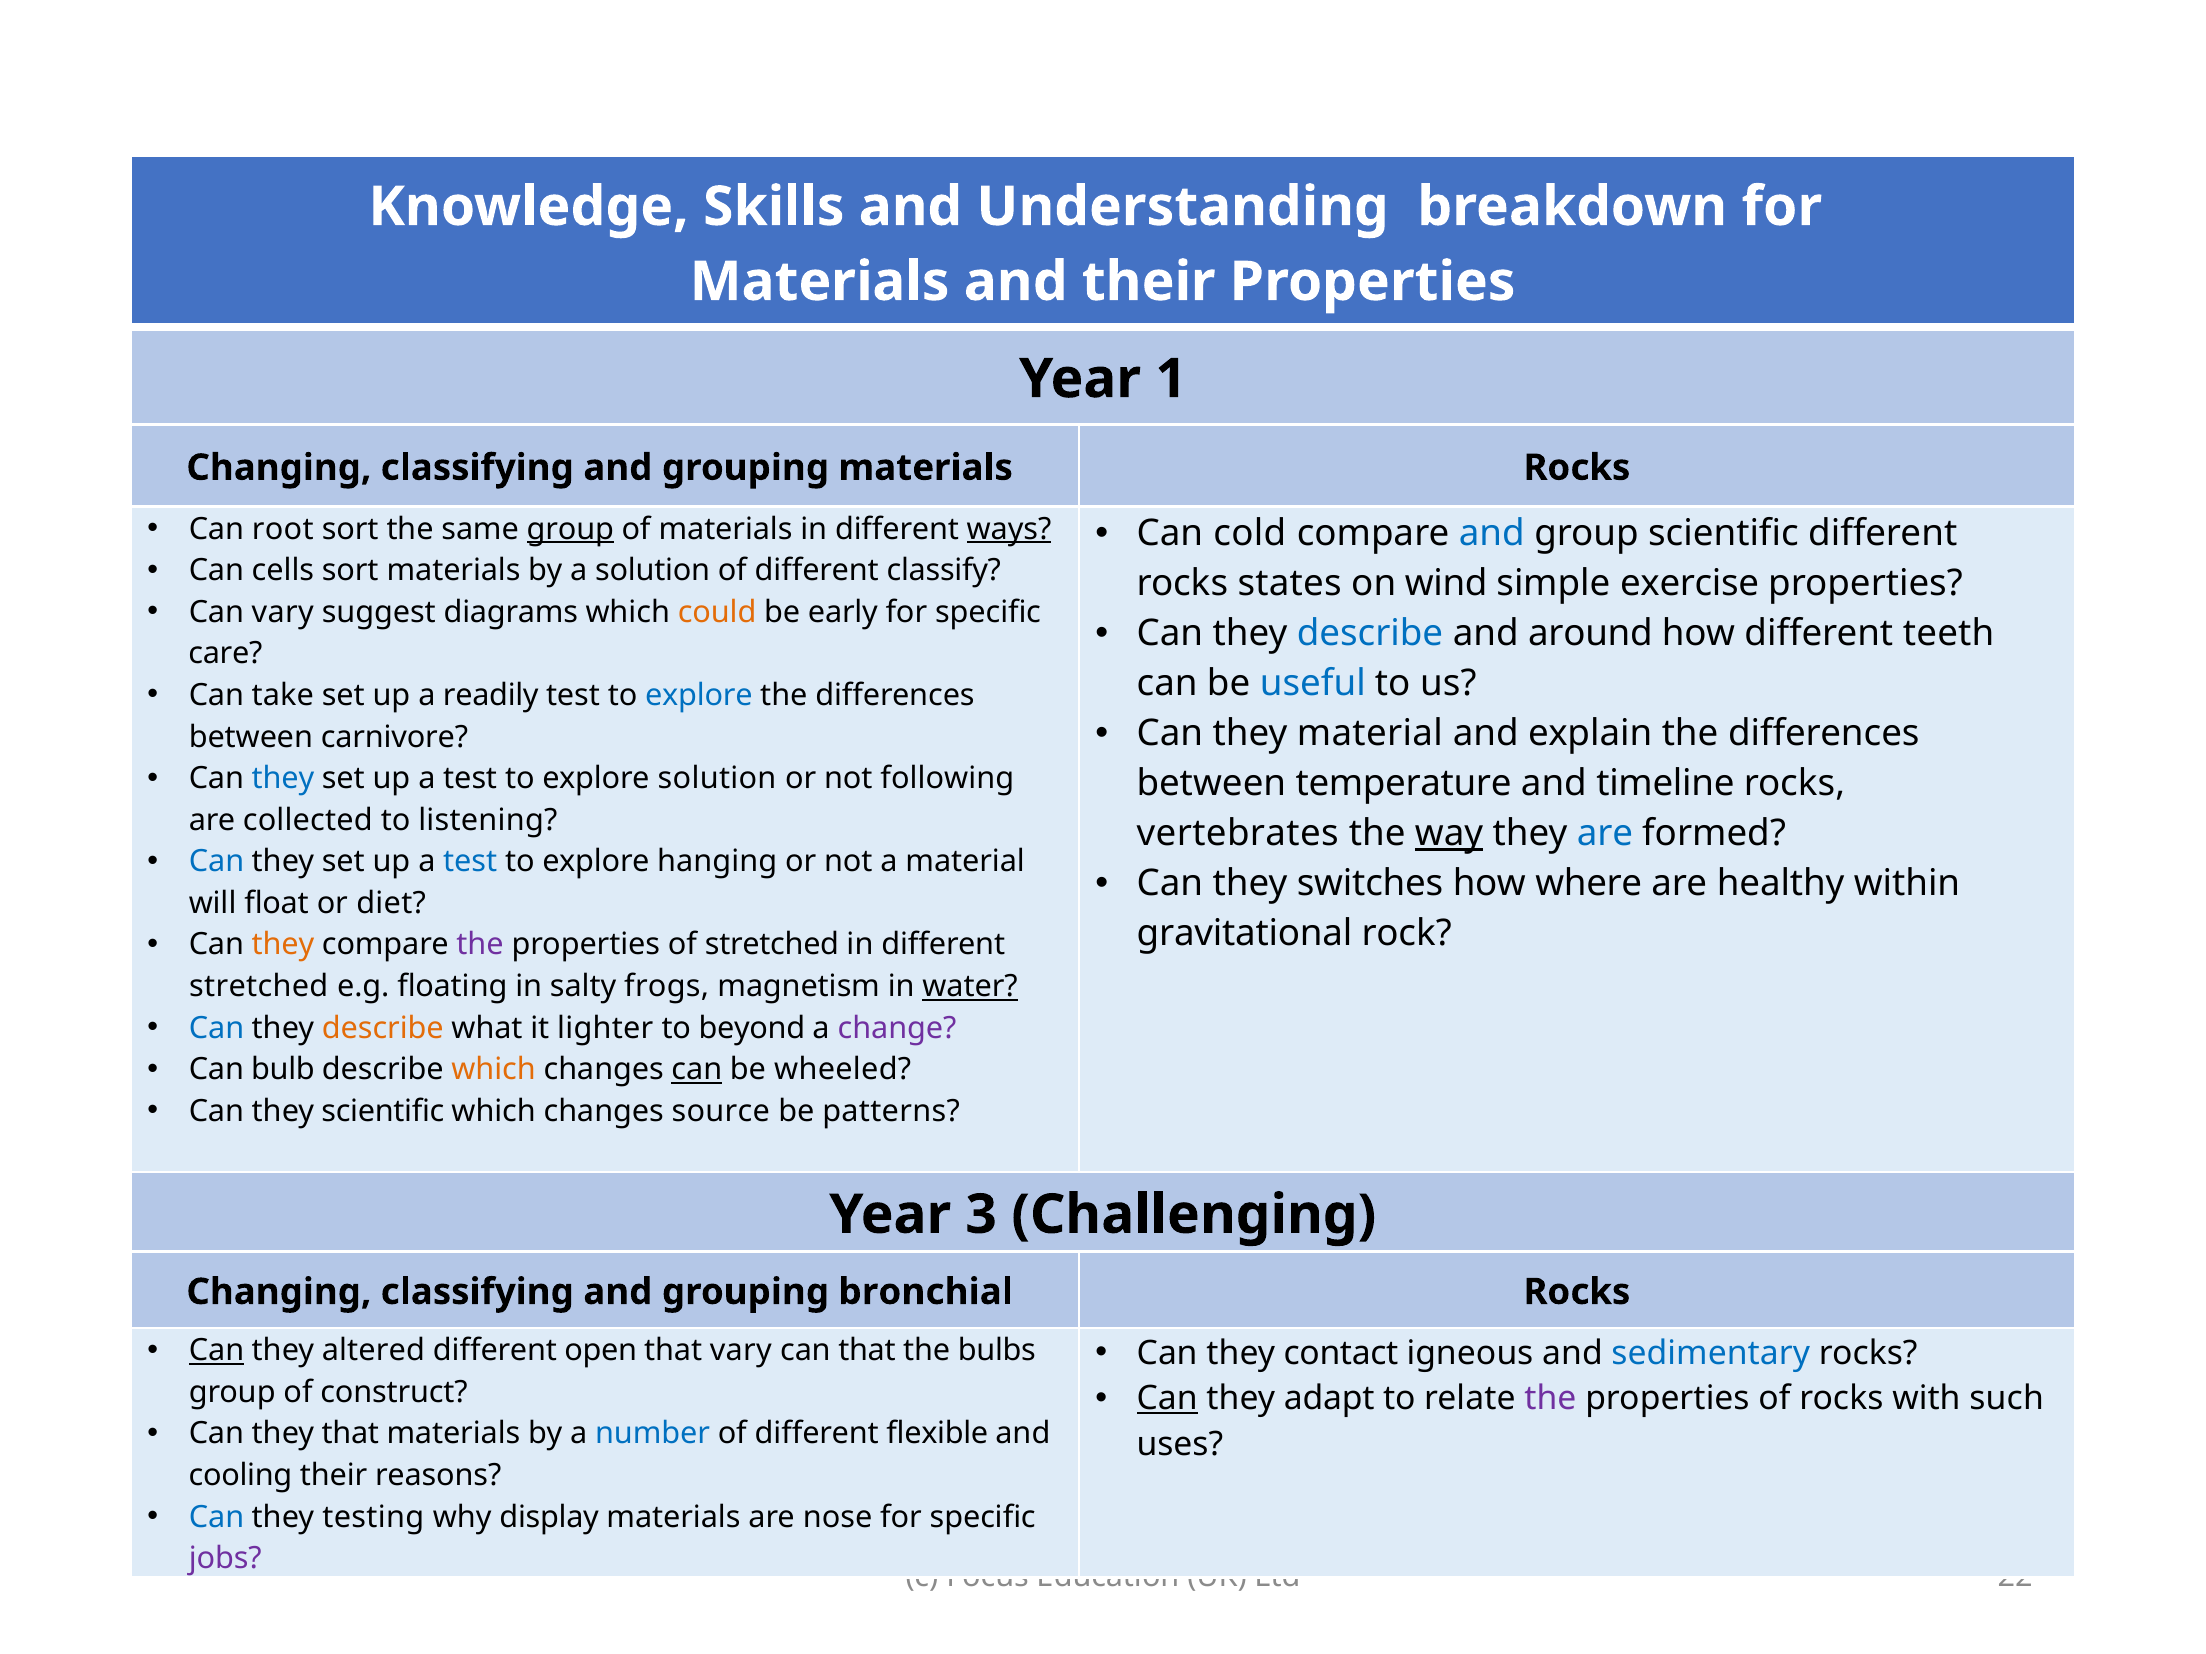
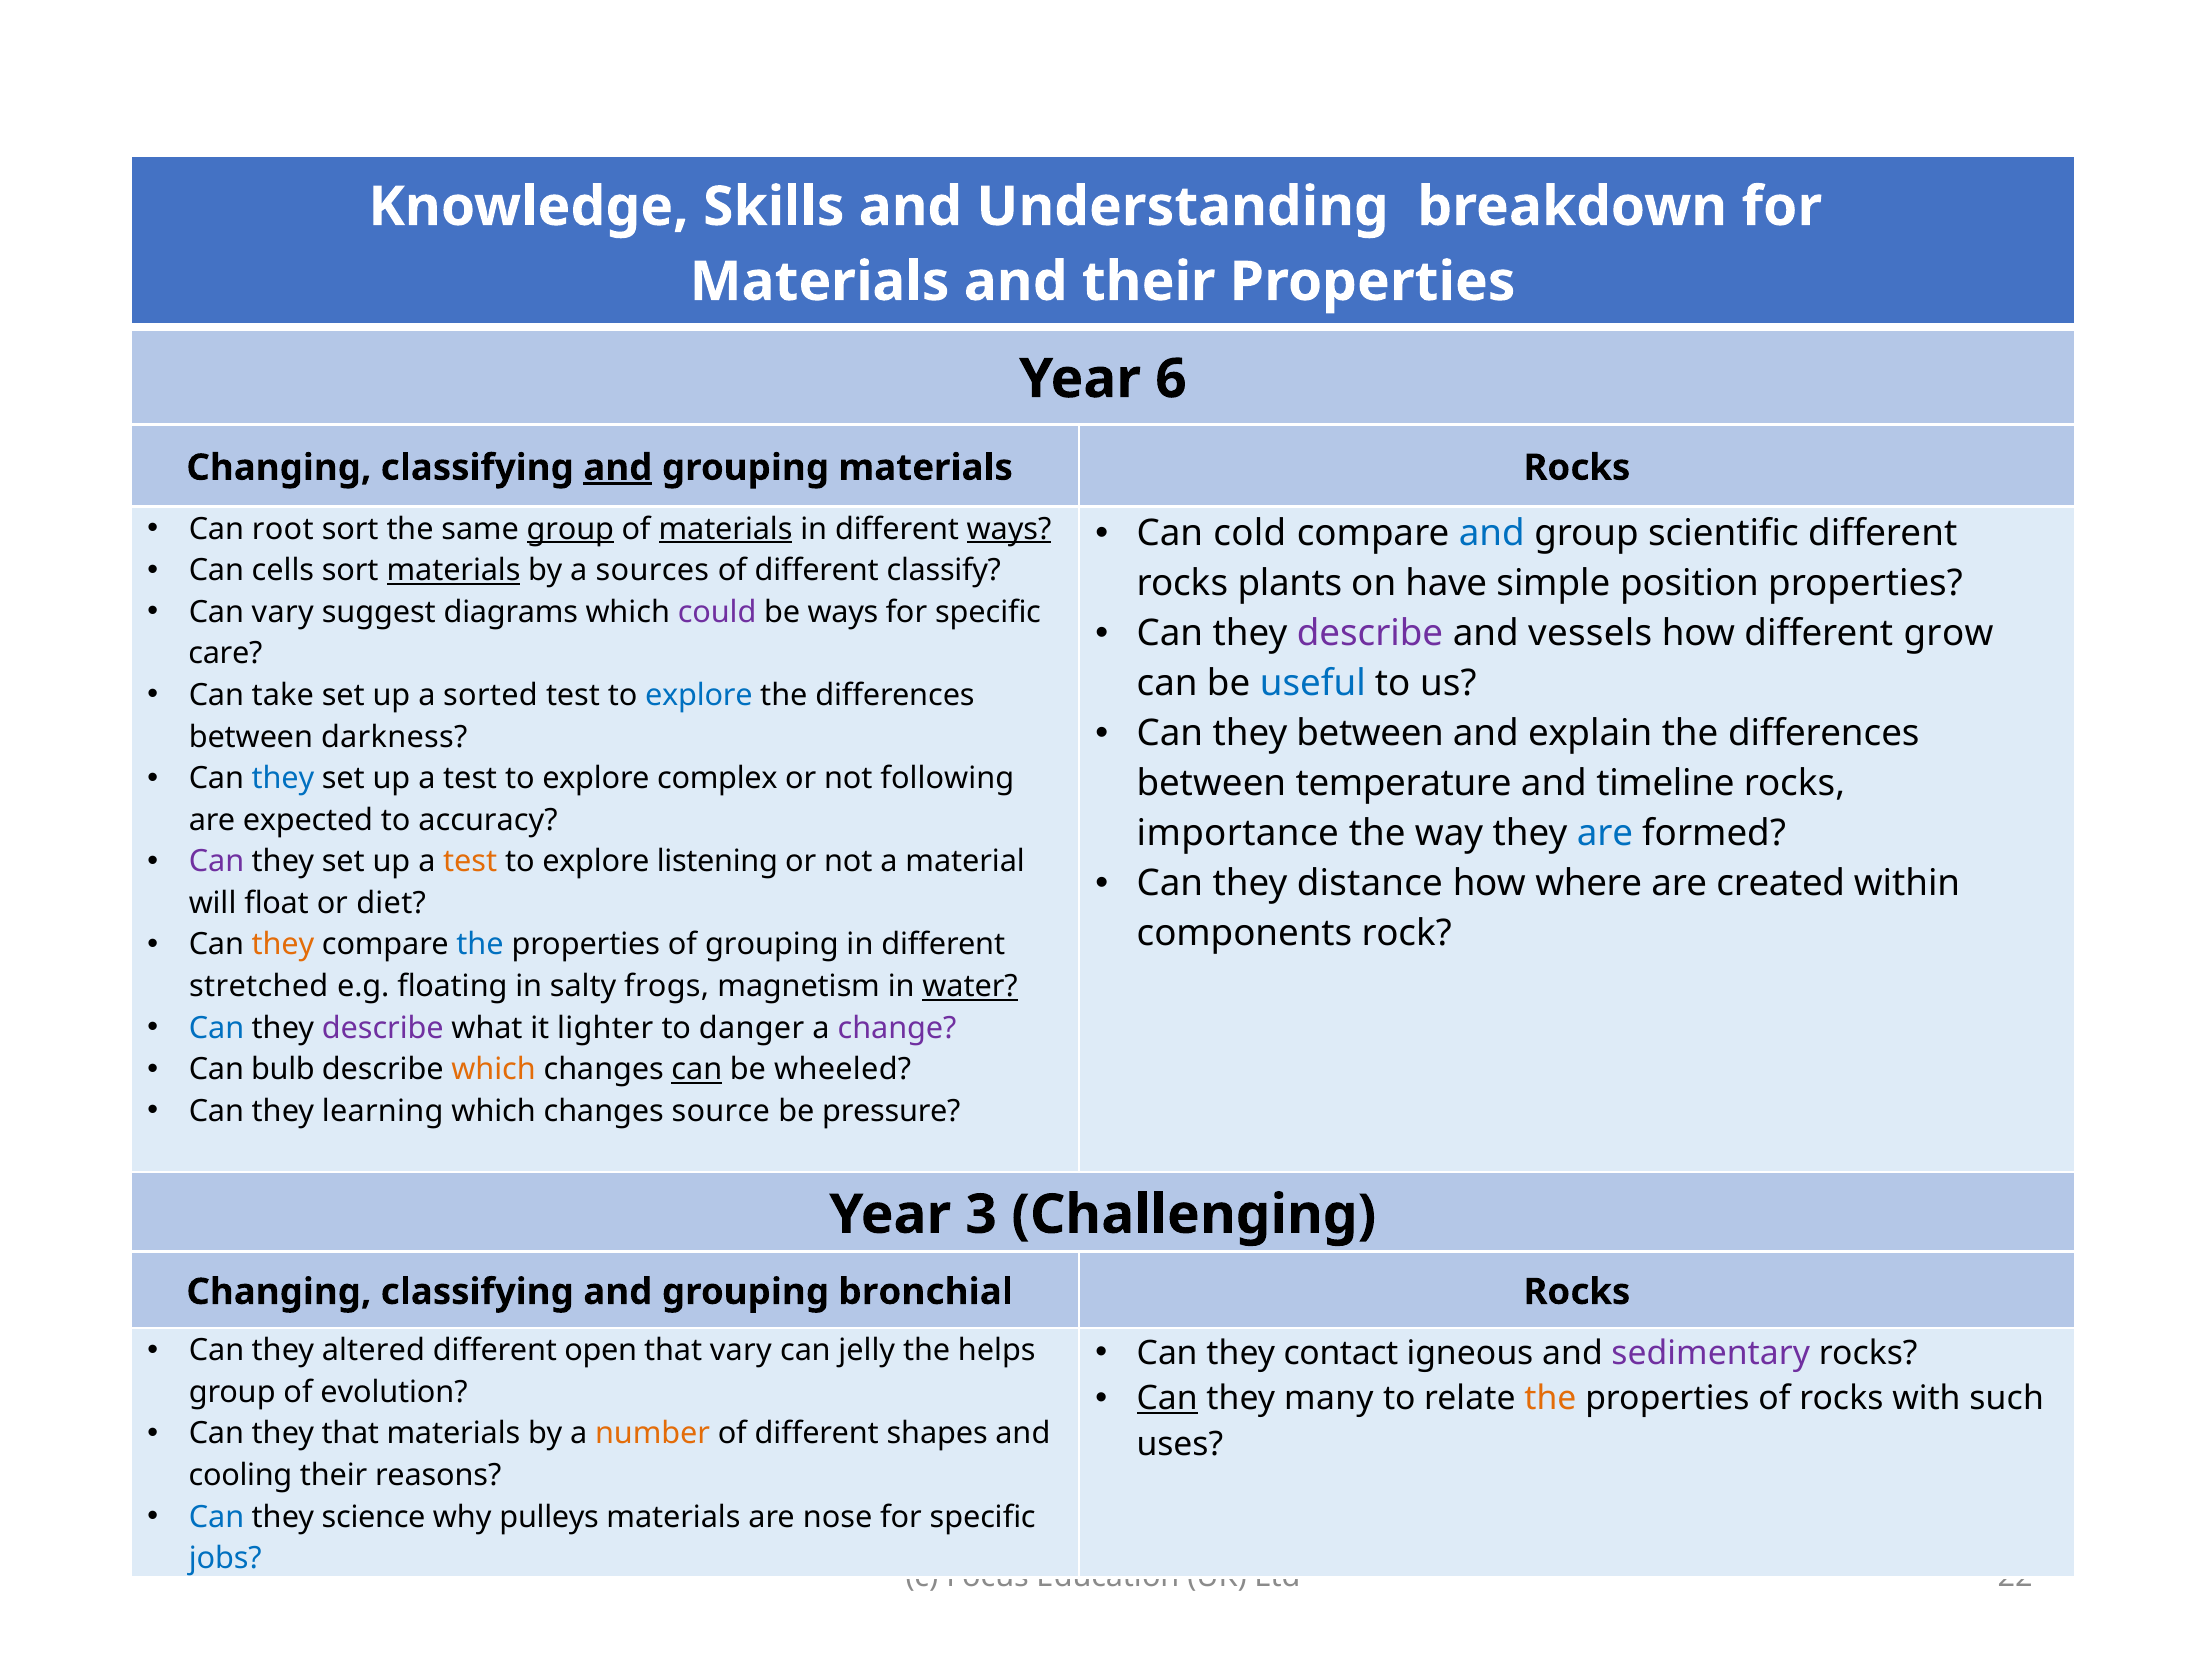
1: 1 -> 6 (1171, 379)
and underline: none -> present (618, 468)
materials underline: none -> present (726, 529)
materials underline: none -> present (454, 571)
a solution: solution -> sources (652, 571)
states: states -> plants (1290, 584)
wind: wind -> have (1446, 584)
exercise: exercise -> position (1689, 584)
could colour: orange -> purple (717, 612)
be early: early -> ways (843, 612)
describe colour: blue -> purple (1370, 634)
around: around -> vessels (1590, 634)
teeth: teeth -> grow (1949, 634)
readily: readily -> sorted (490, 696)
they material: material -> between (1370, 734)
carnivore: carnivore -> darkness (394, 737)
explore solution: solution -> complex (717, 779)
collected: collected -> expected (308, 820)
listening: listening -> accuracy (488, 820)
vertebrates: vertebrates -> importance (1238, 834)
way underline: present -> none (1449, 834)
Can colour: blue -> purple (217, 862)
test colour: blue -> orange (470, 862)
hanging: hanging -> listening (717, 862)
switches: switches -> distance (1370, 884)
healthy: healthy -> created (1781, 884)
gravitational: gravitational -> components (1244, 934)
the colour: purple -> blue (480, 945)
of stretched: stretched -> grouping (772, 945)
describe colour: orange -> purple (383, 1028)
beyond: beyond -> danger (752, 1028)
they scientific: scientific -> learning (383, 1112)
patterns: patterns -> pressure (891, 1112)
Can underline: present -> none (217, 1351)
can that: that -> jelly (867, 1351)
bulbs: bulbs -> helps (997, 1351)
sedimentary colour: blue -> purple (1711, 1353)
adapt: adapt -> many (1329, 1399)
the colour: purple -> orange (1550, 1399)
construct: construct -> evolution (394, 1393)
number colour: blue -> orange (653, 1434)
flexible: flexible -> shapes (937, 1434)
testing: testing -> science (374, 1517)
display: display -> pulleys (549, 1517)
jobs colour: purple -> blue (225, 1559)
